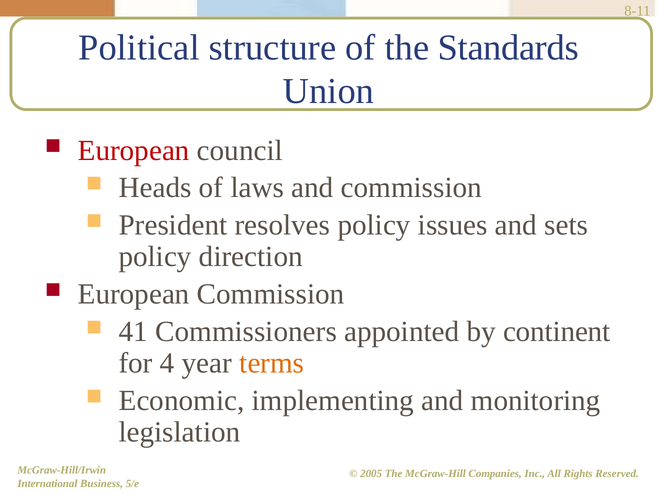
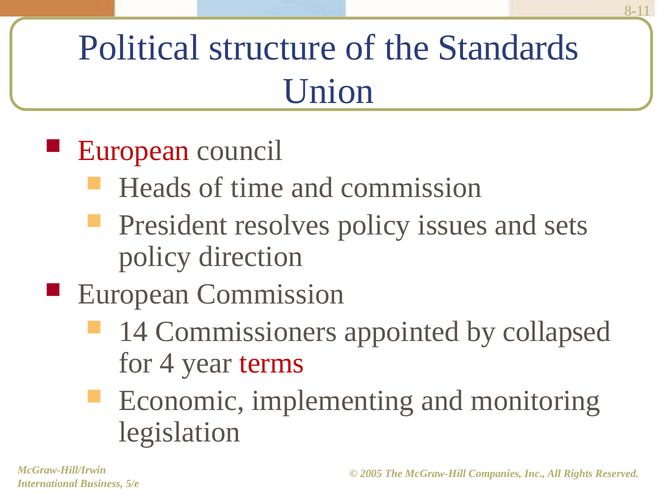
laws: laws -> time (257, 188)
41: 41 -> 14 (133, 331)
continent: continent -> collapsed (557, 331)
terms colour: orange -> red (272, 363)
